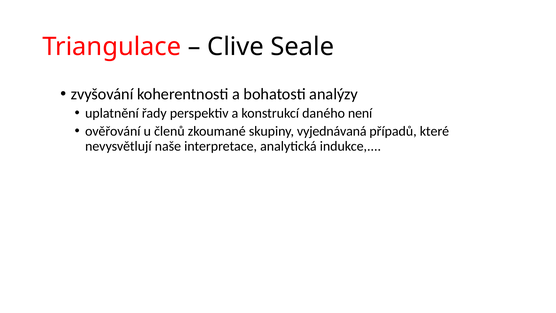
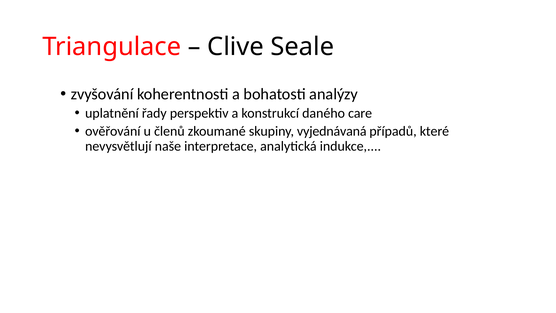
není: není -> care (360, 113)
